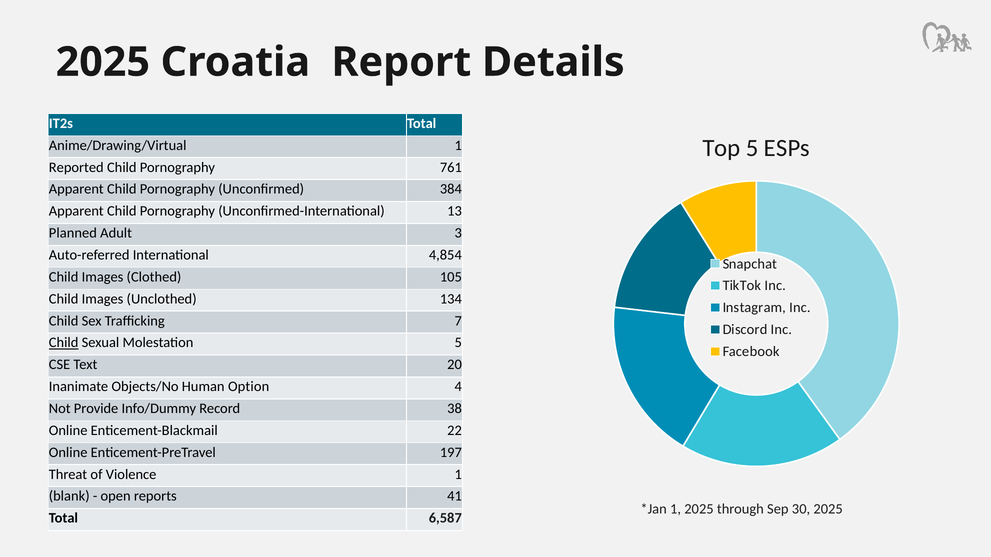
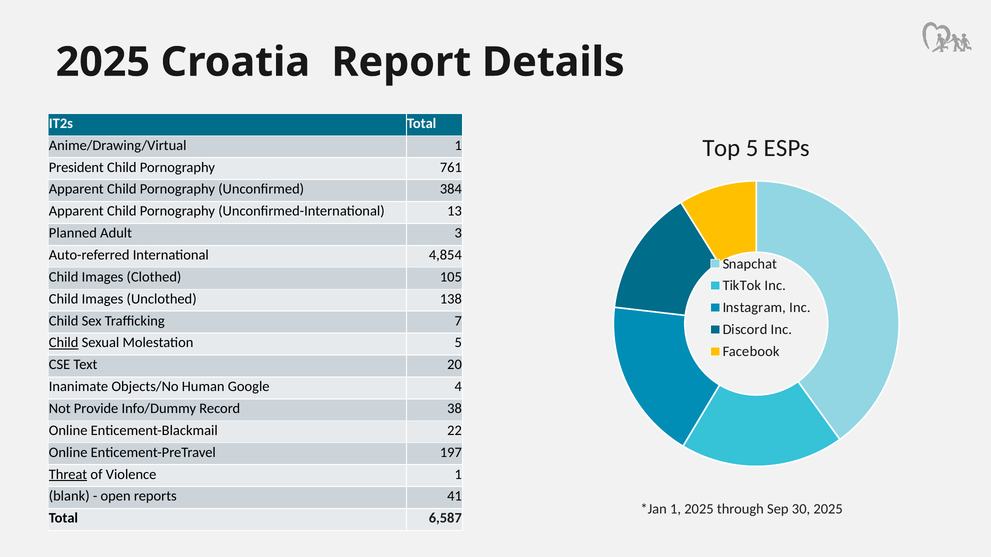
Reported: Reported -> President (76, 167)
134: 134 -> 138 (451, 299)
Option: Option -> Google (249, 387)
Threat underline: none -> present (68, 475)
